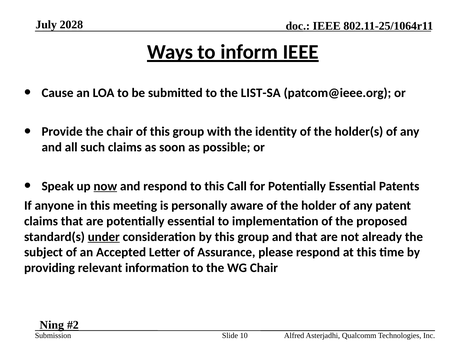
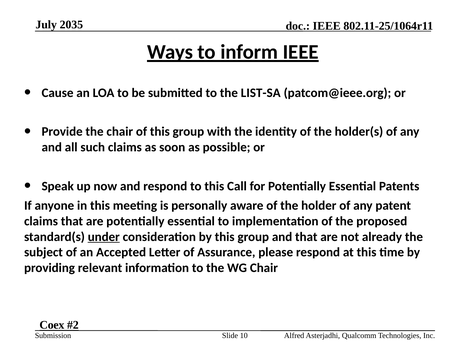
2028: 2028 -> 2035 (71, 25)
now underline: present -> none (105, 186)
Ning: Ning -> Coex (52, 325)
